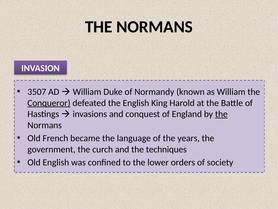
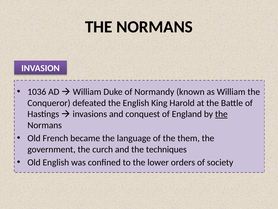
3507: 3507 -> 1036 (37, 92)
Conqueror underline: present -> none (49, 103)
years: years -> them (189, 138)
